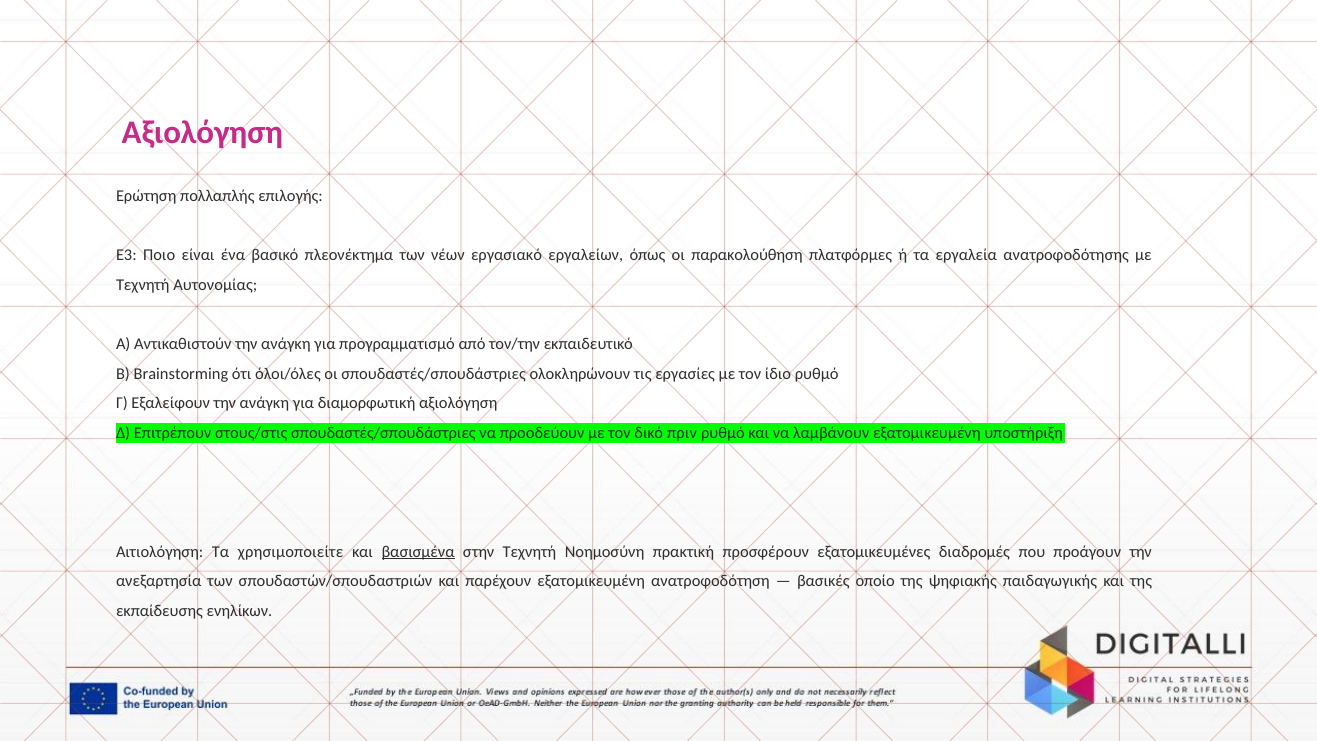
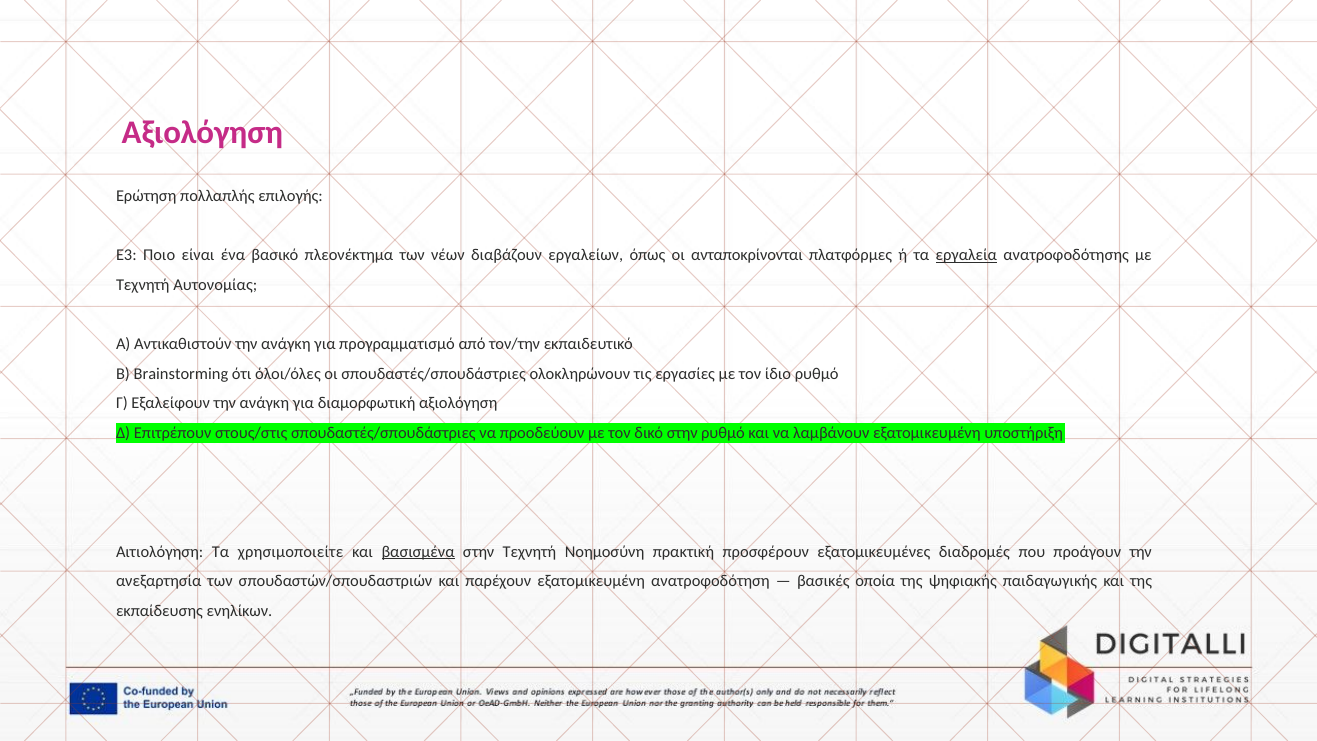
εργασιακό: εργασιακό -> διαβάζουν (507, 255)
παρακολούθηση: παρακολούθηση -> ανταποκρίνονται (747, 255)
εργαλεία underline: none -> present (966, 255)
δικό πριν: πριν -> στην (682, 433)
οποίο: οποίο -> οποία (875, 581)
